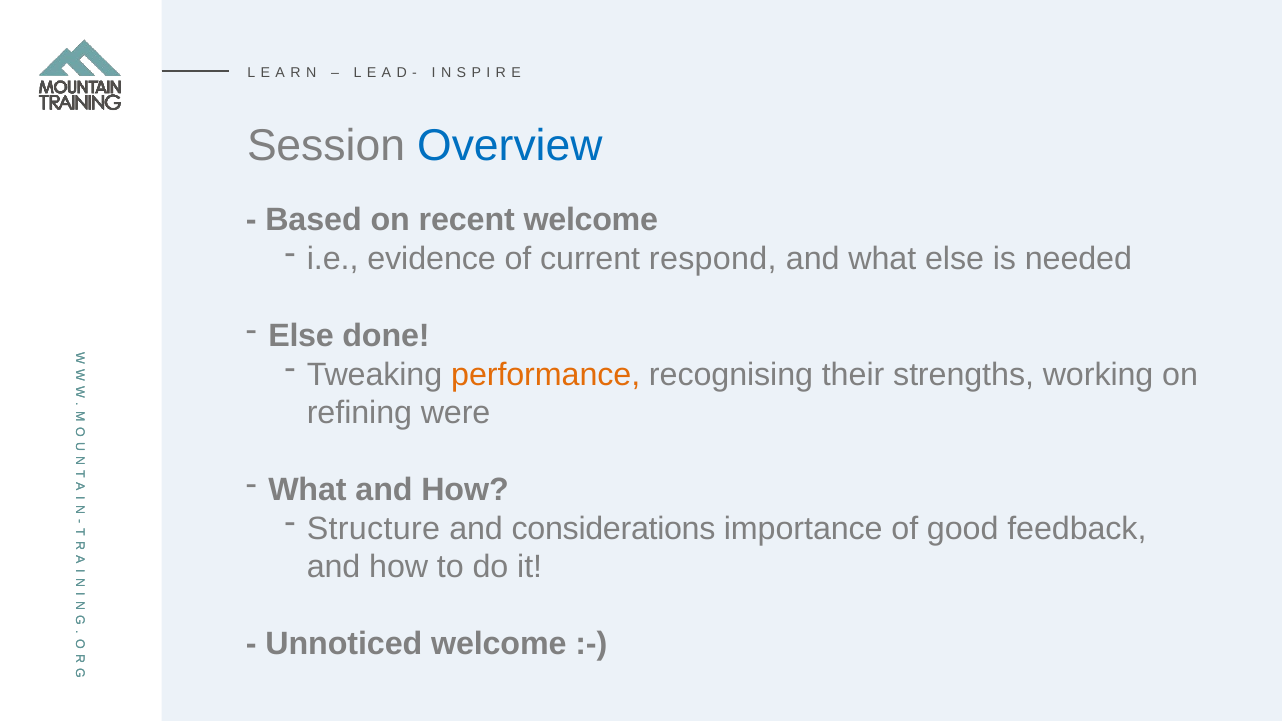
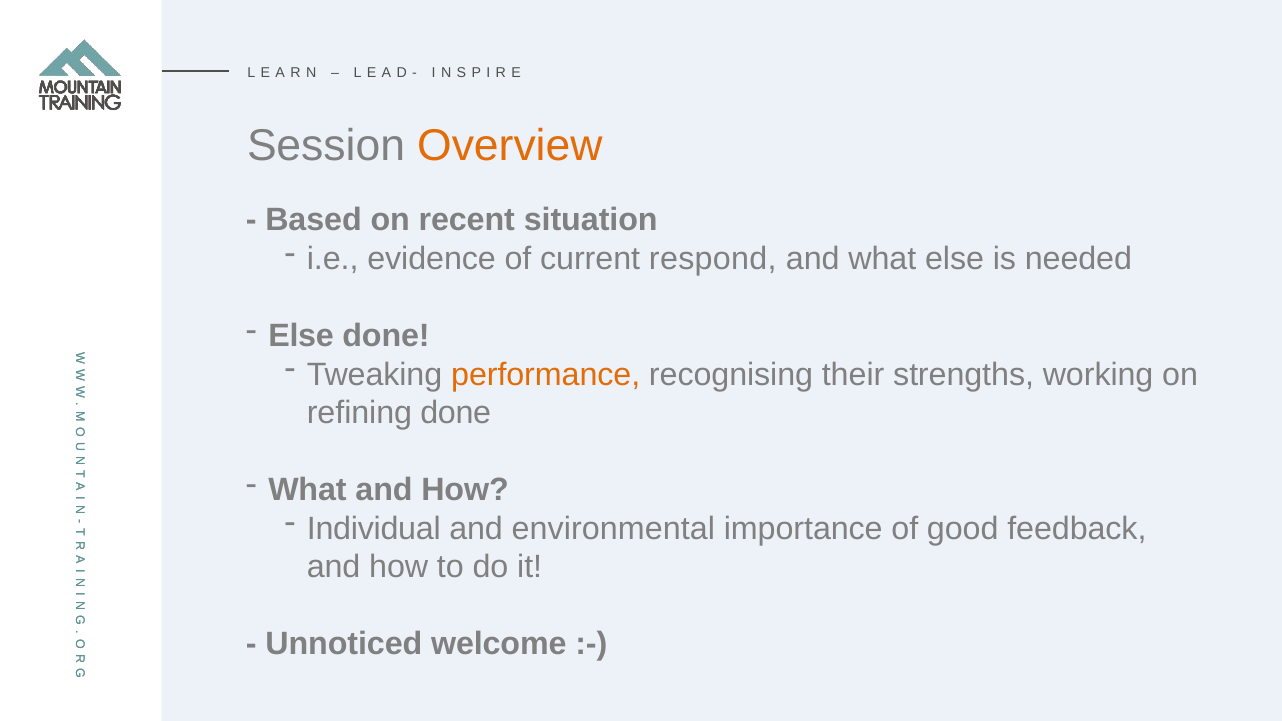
Overview colour: blue -> orange (510, 146)
recent welcome: welcome -> situation (591, 220)
refining were: were -> done (456, 413)
Structure: Structure -> Individual (374, 529)
considerations: considerations -> environmental (613, 529)
